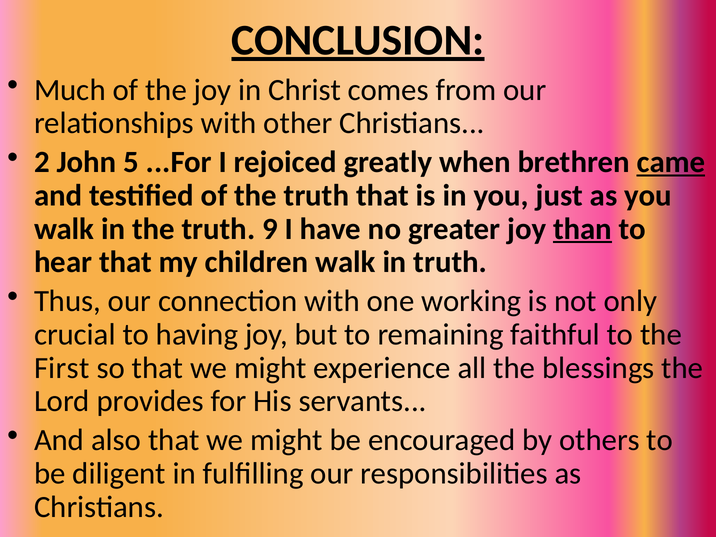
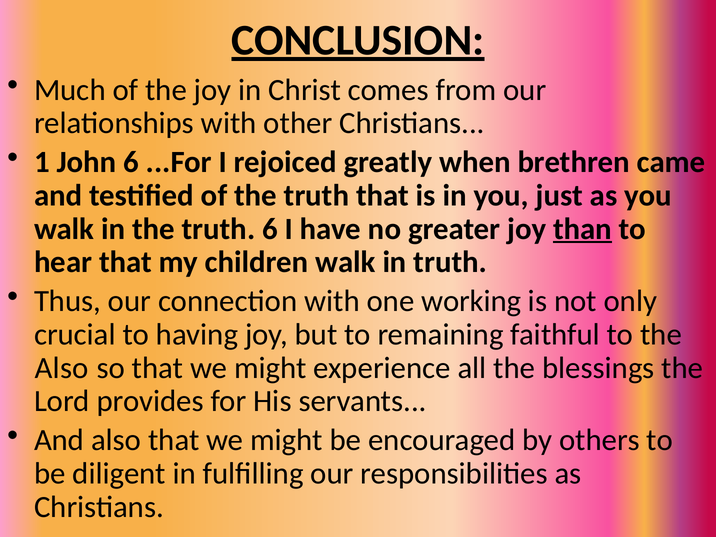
2: 2 -> 1 (42, 162)
John 5: 5 -> 6 (131, 162)
came underline: present -> none (671, 162)
truth 9: 9 -> 6 (270, 229)
First: First -> Also (62, 368)
